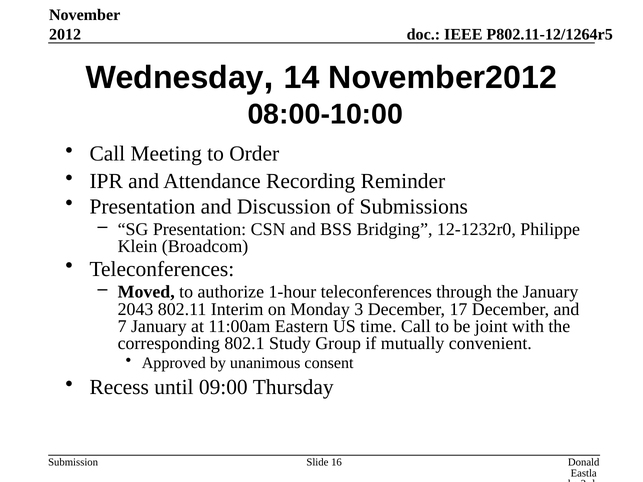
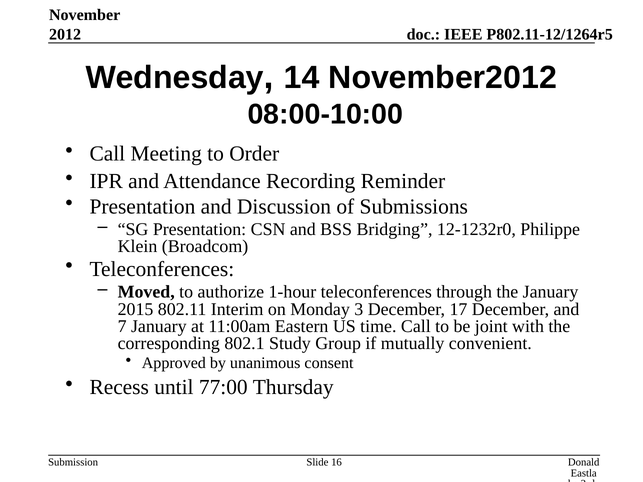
2043: 2043 -> 2015 (136, 309)
09:00: 09:00 -> 77:00 (223, 387)
